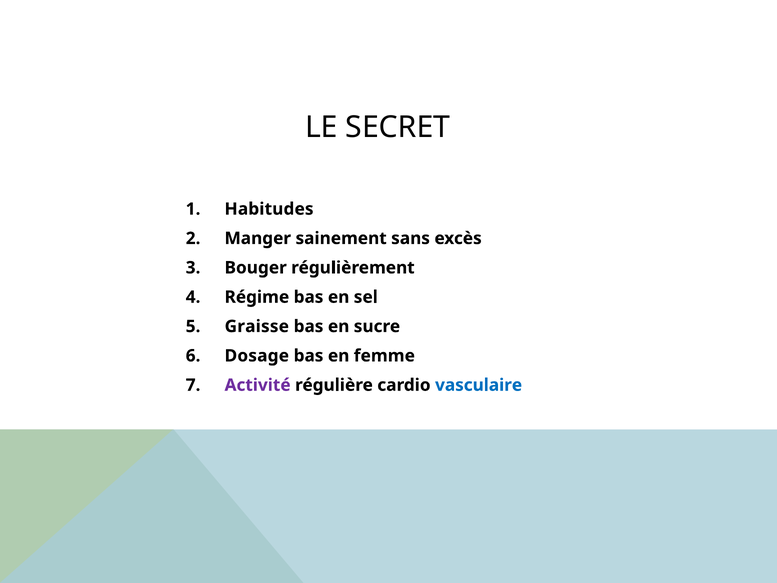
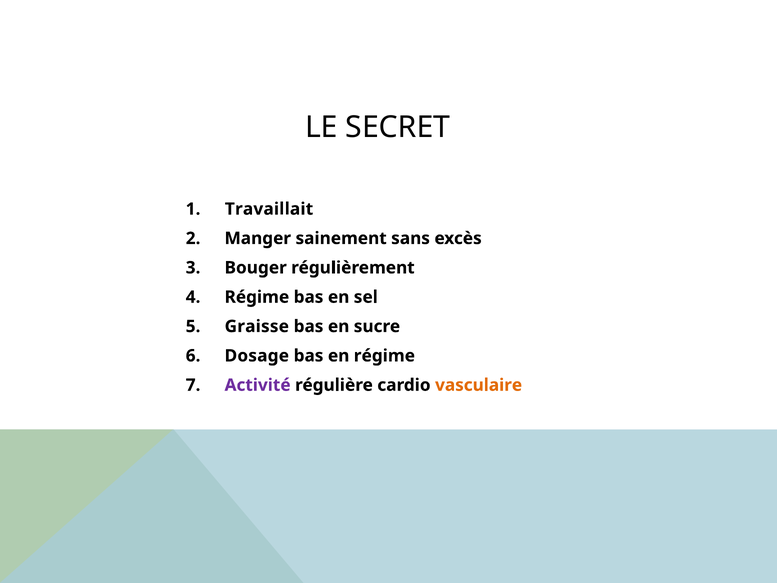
Habitudes: Habitudes -> Travaillait (269, 209)
en femme: femme -> régime (384, 356)
vasculaire colour: blue -> orange (479, 385)
